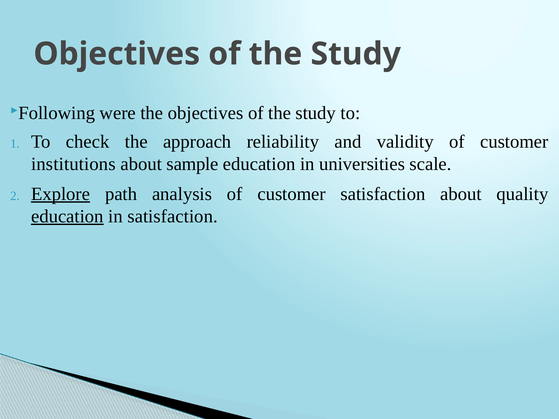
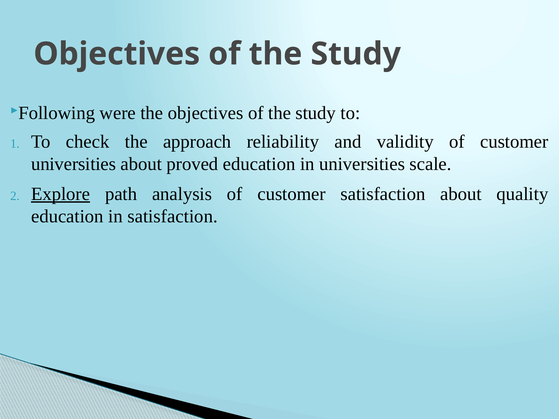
institutions: institutions -> universities (74, 164)
sample: sample -> proved (192, 164)
education underline: present -> none (67, 216)
